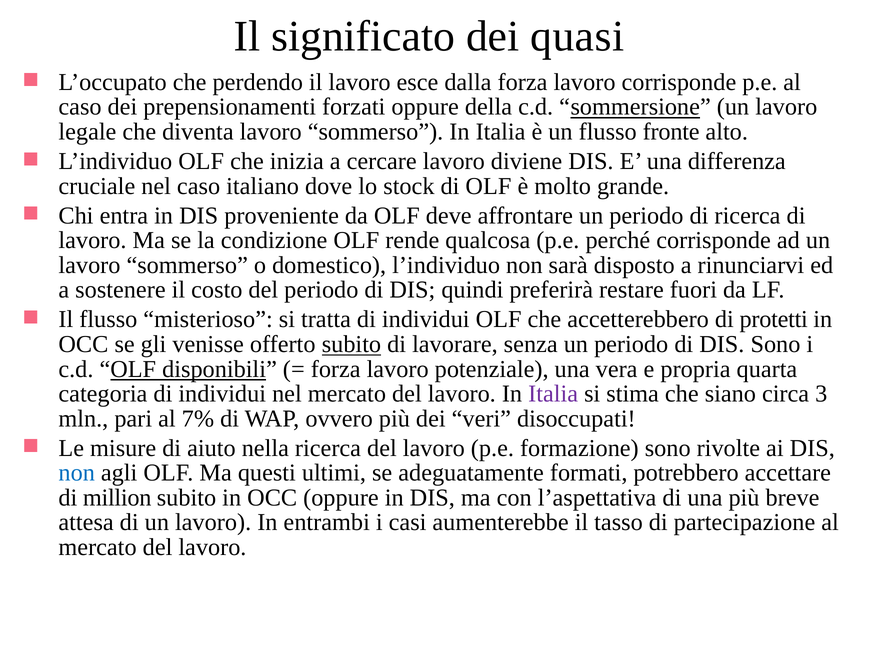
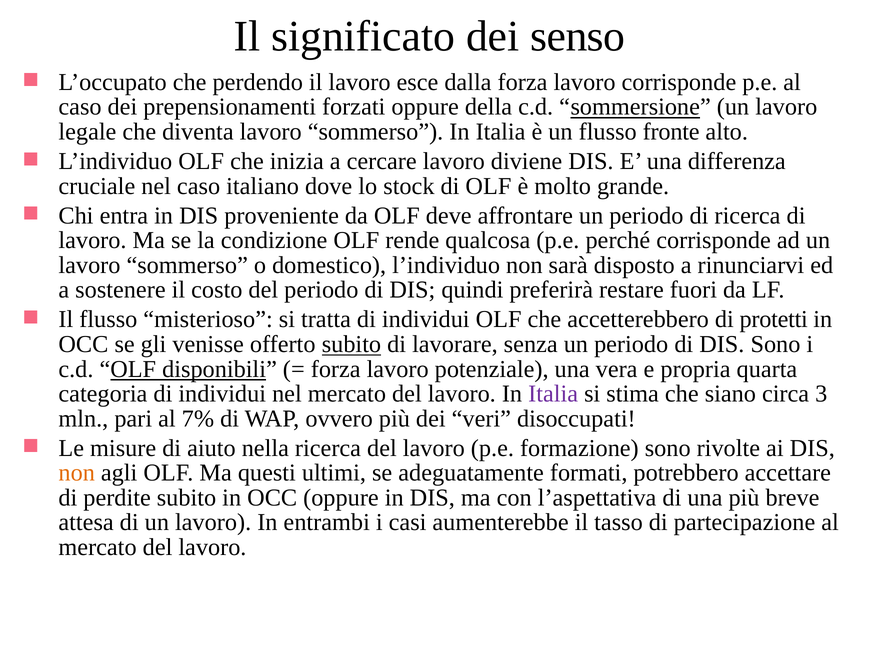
quasi: quasi -> senso (578, 36)
non colour: blue -> orange (77, 473)
million: million -> perdite (117, 497)
